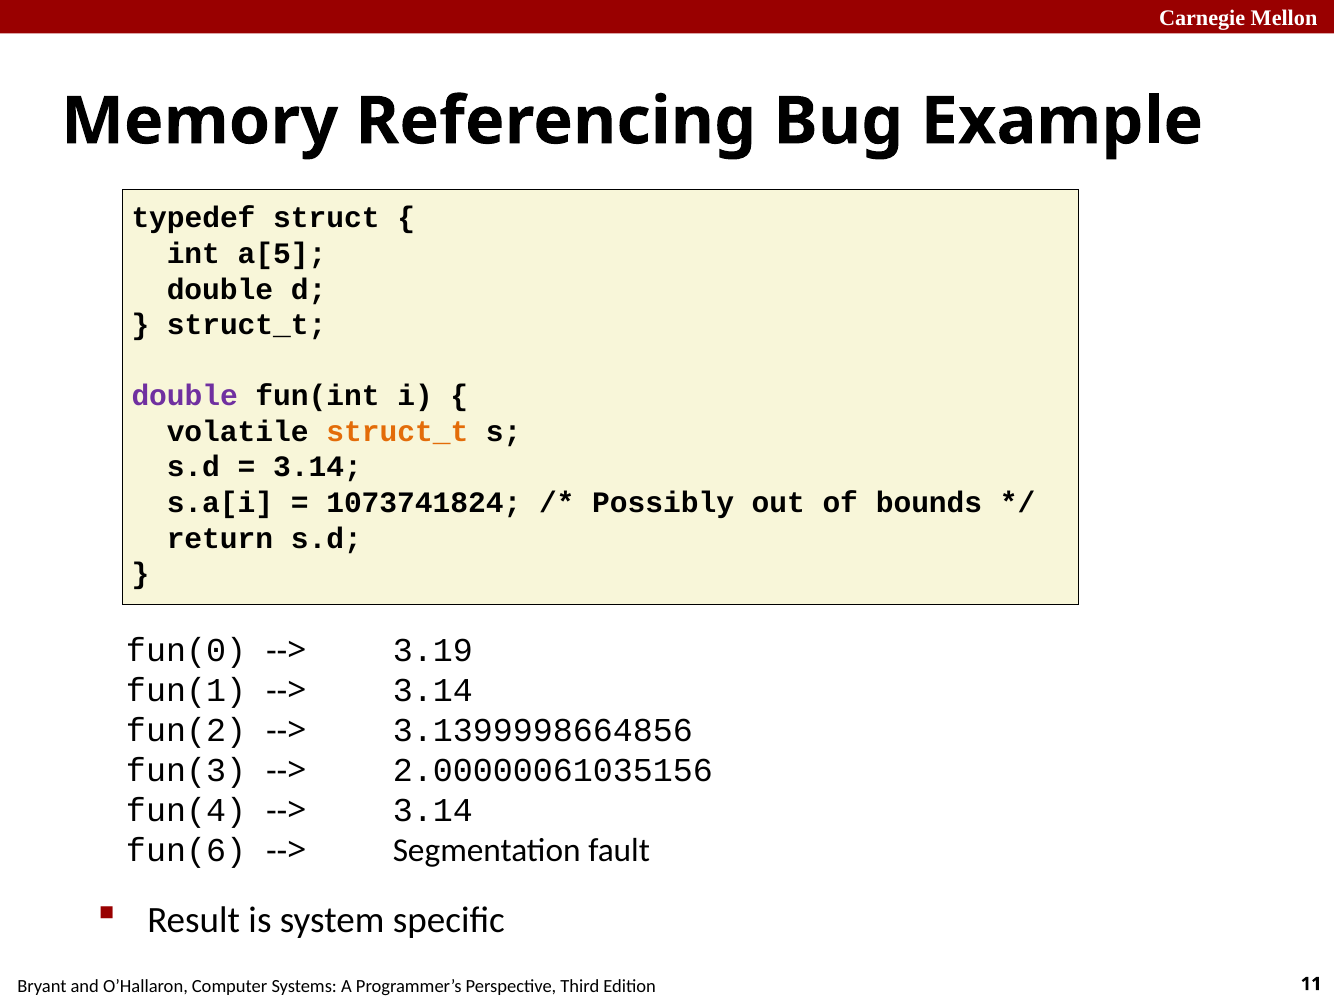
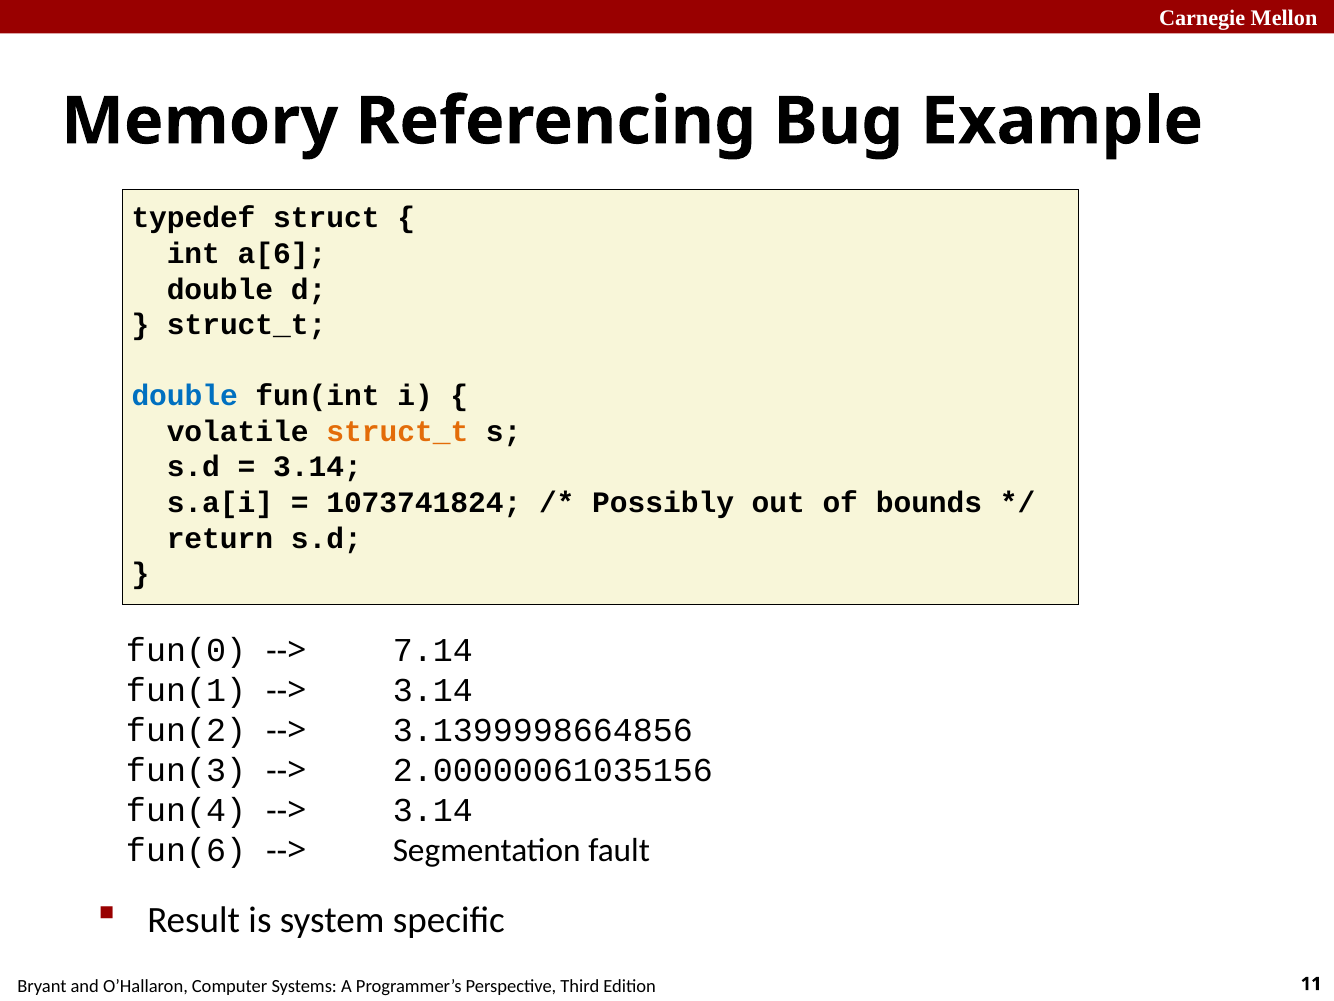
a[5: a[5 -> a[6 (282, 254)
double colour: purple -> blue (185, 396)
3.19: 3.19 -> 7.14 (433, 650)
